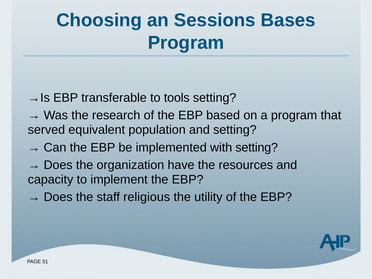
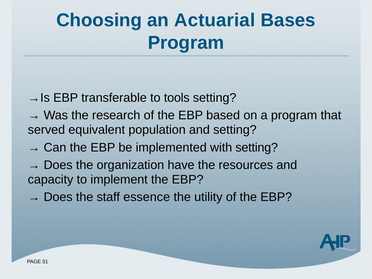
Sessions: Sessions -> Actuarial (215, 20)
religious: religious -> essence (147, 197)
